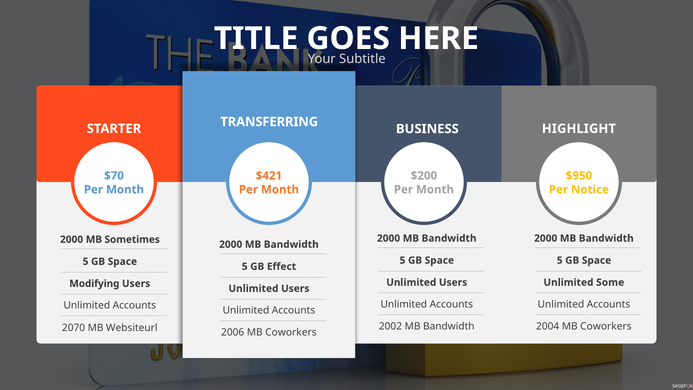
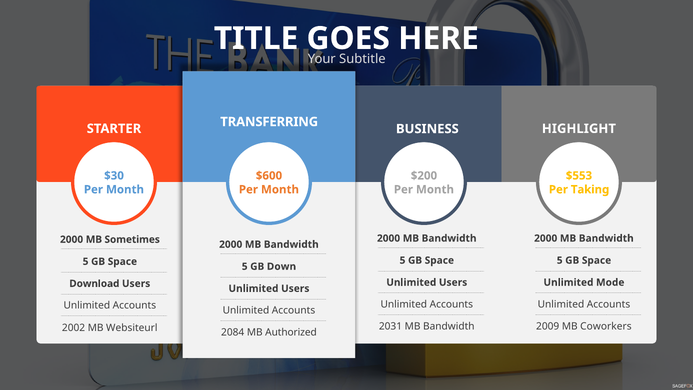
$70: $70 -> $30 (114, 176)
$421: $421 -> $600 (269, 176)
$950: $950 -> $553 (579, 176)
Notice: Notice -> Taking (590, 189)
Effect: Effect -> Down (281, 266)
Some: Some -> Mode (610, 282)
Modifying: Modifying -> Download (94, 283)
2002: 2002 -> 2031 (390, 326)
2004: 2004 -> 2009 (548, 326)
2070: 2070 -> 2002 (74, 328)
2006: 2006 -> 2084 (233, 332)
Coworkers: Coworkers -> Authorized (291, 332)
